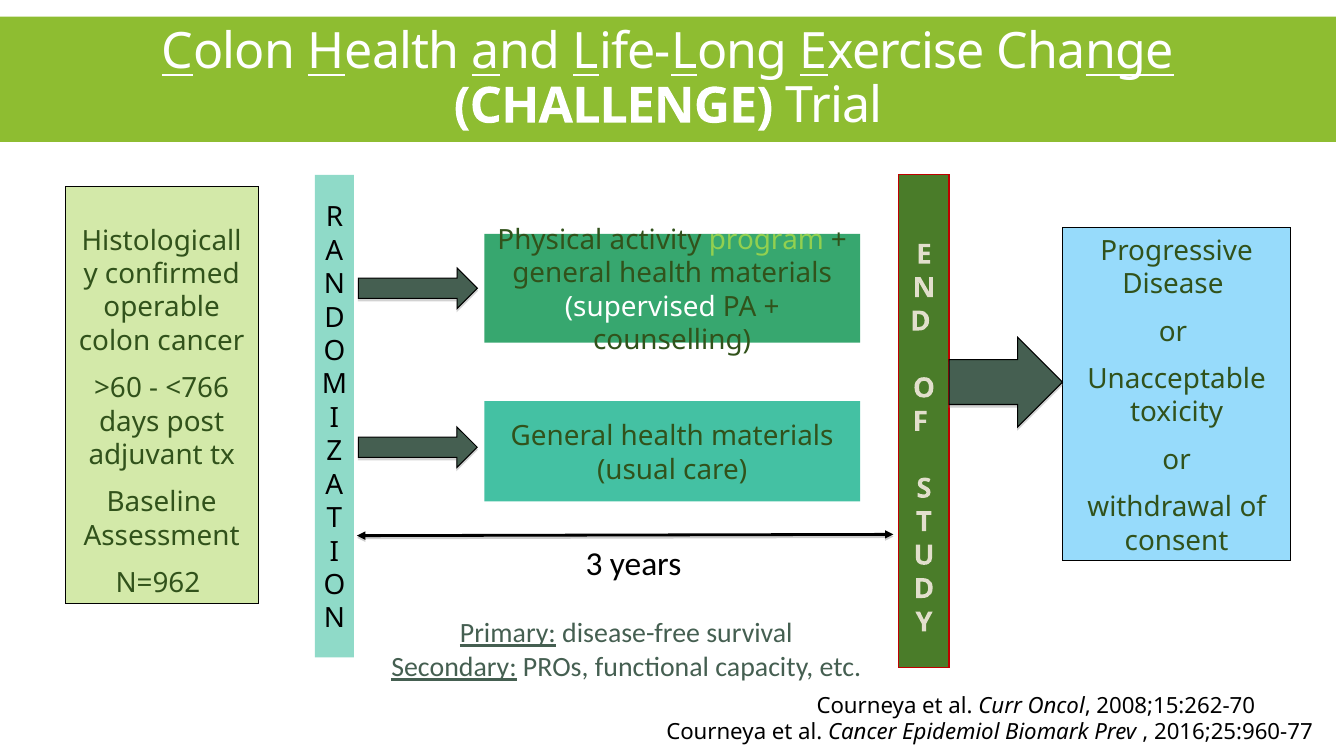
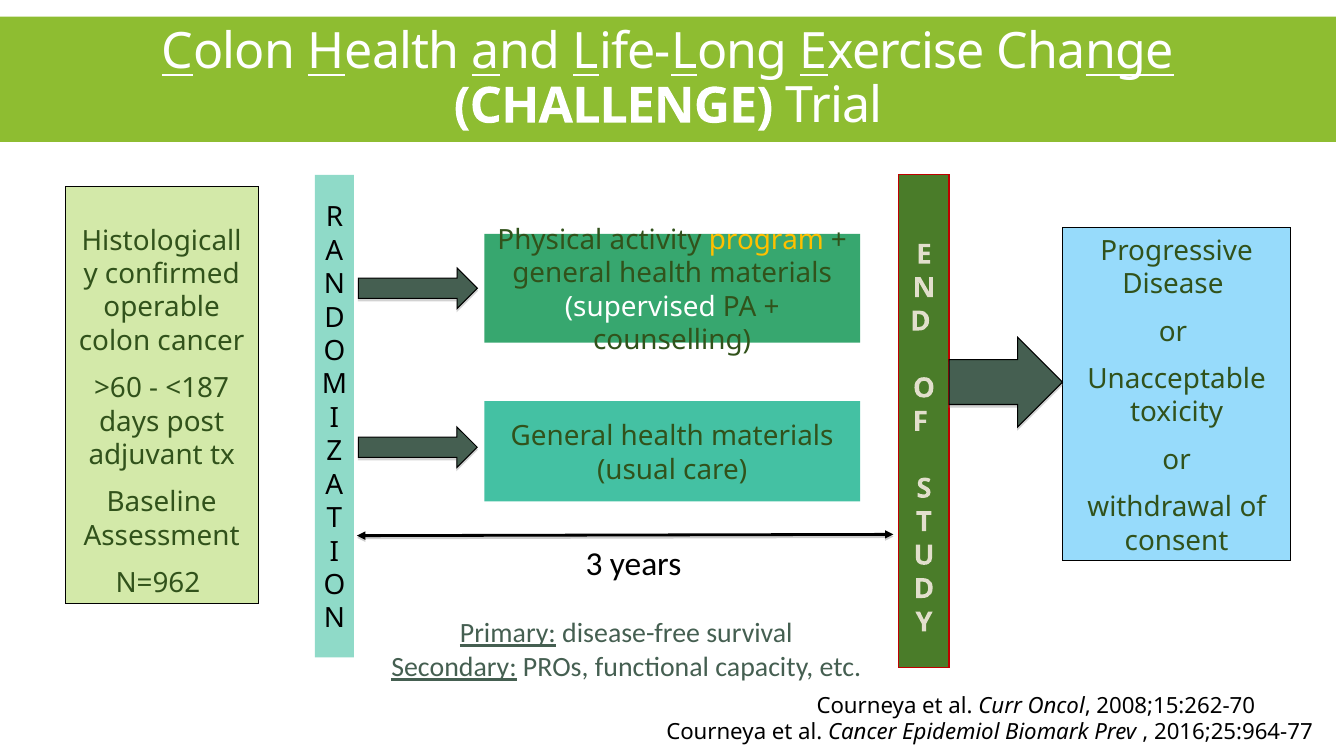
program colour: light green -> yellow (766, 240)
<766: <766 -> <187 (197, 388)
2016;25:960-77: 2016;25:960-77 -> 2016;25:964-77 (1233, 732)
